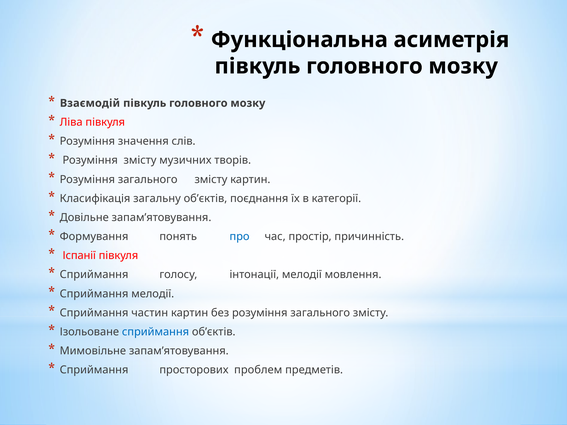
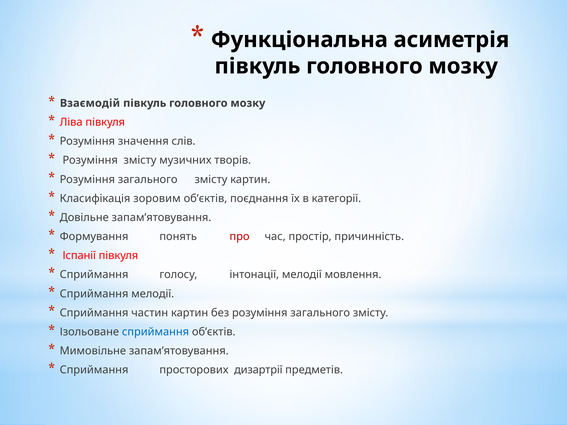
загальну: загальну -> зоровим (157, 199)
про colour: blue -> red (240, 237)
проблем: проблем -> дизартрії (258, 370)
